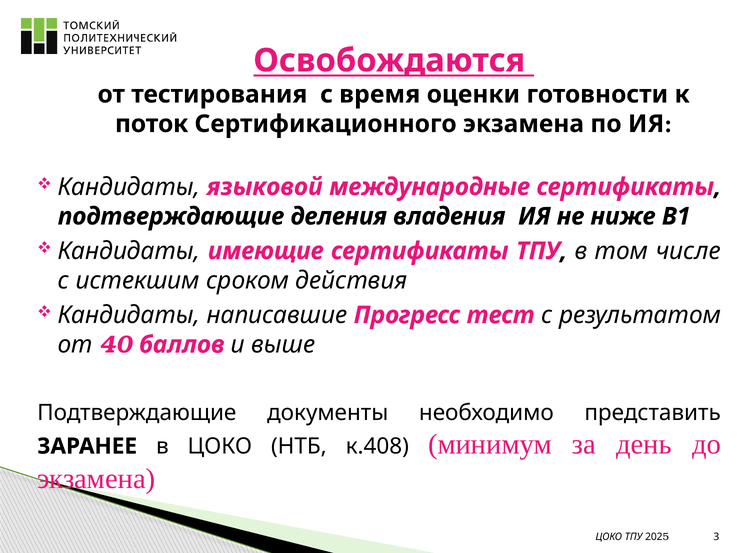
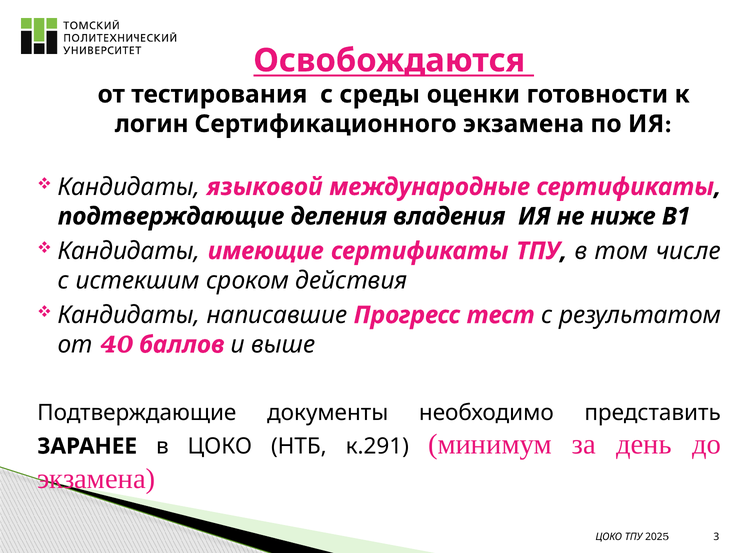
время: время -> среды (380, 94)
поток: поток -> логин (152, 124)
к.408: к.408 -> к.291 (377, 446)
